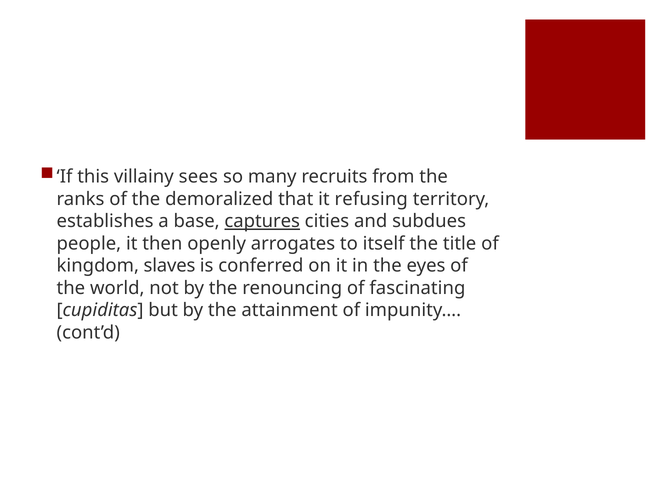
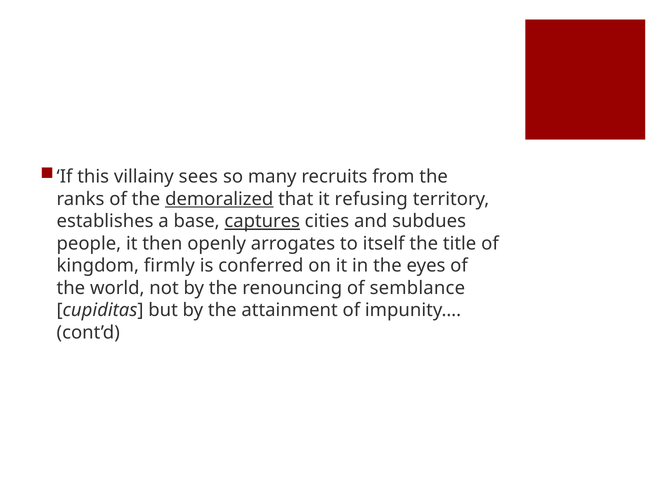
demoralized underline: none -> present (219, 199)
slaves: slaves -> firmly (169, 266)
fascinating: fascinating -> semblance (417, 288)
